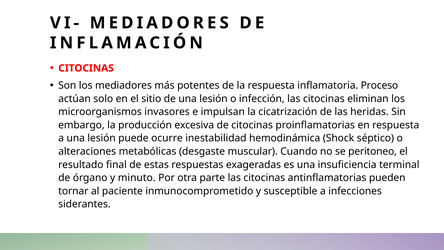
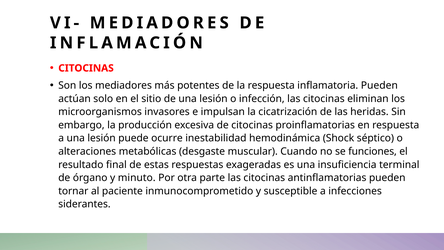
inflamatoria Proceso: Proceso -> Pueden (379, 85)
peritoneo: peritoneo -> funciones (373, 151)
